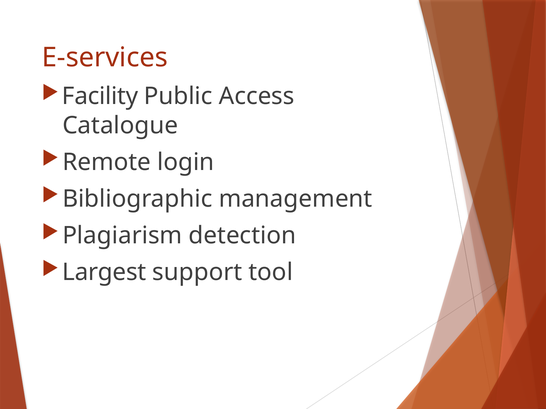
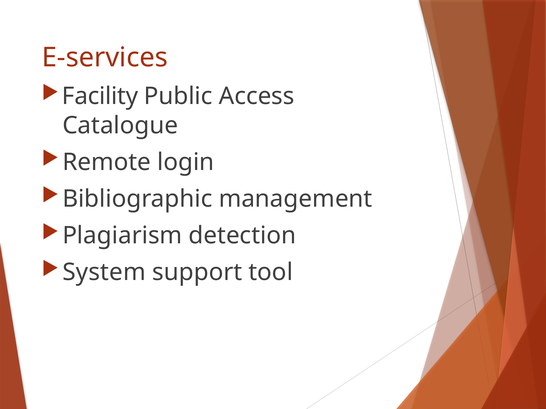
Largest: Largest -> System (104, 272)
